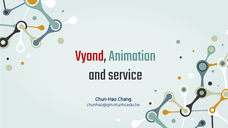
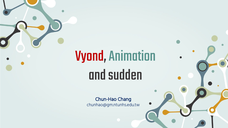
service: service -> sudden (125, 75)
